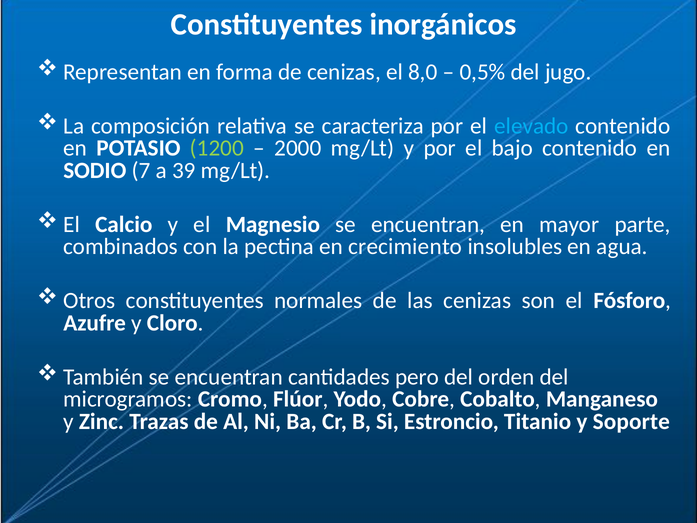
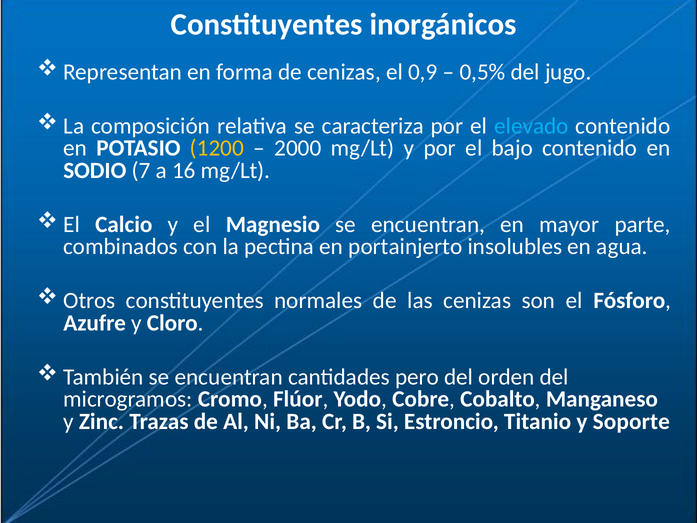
8,0: 8,0 -> 0,9 (423, 72)
1200 colour: light green -> yellow (217, 148)
39: 39 -> 16 (184, 170)
crecimiento: crecimiento -> portainjerto (405, 247)
